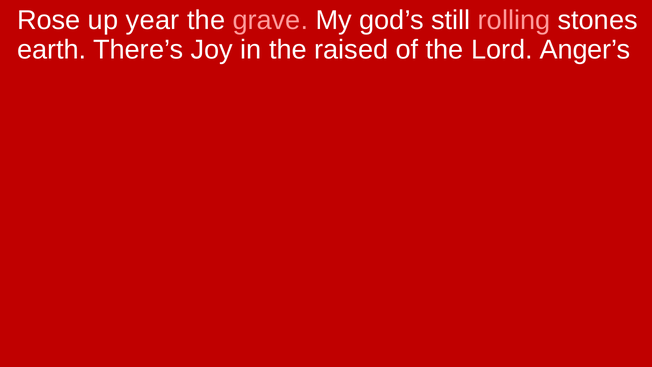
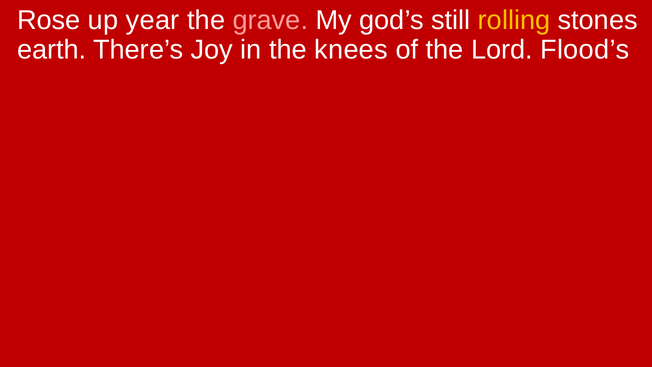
rolling colour: pink -> yellow (514, 20)
raised: raised -> knees (351, 50)
Anger’s: Anger’s -> Flood’s (585, 50)
